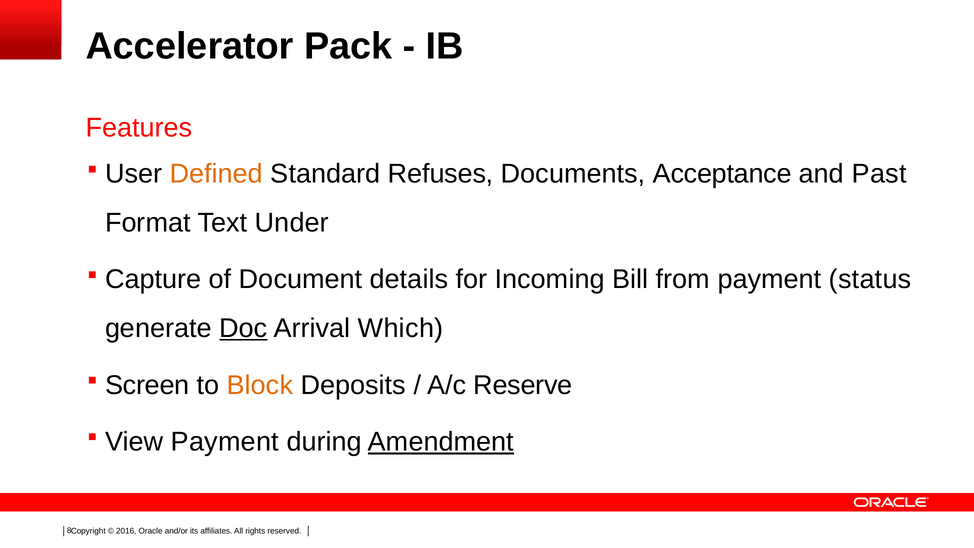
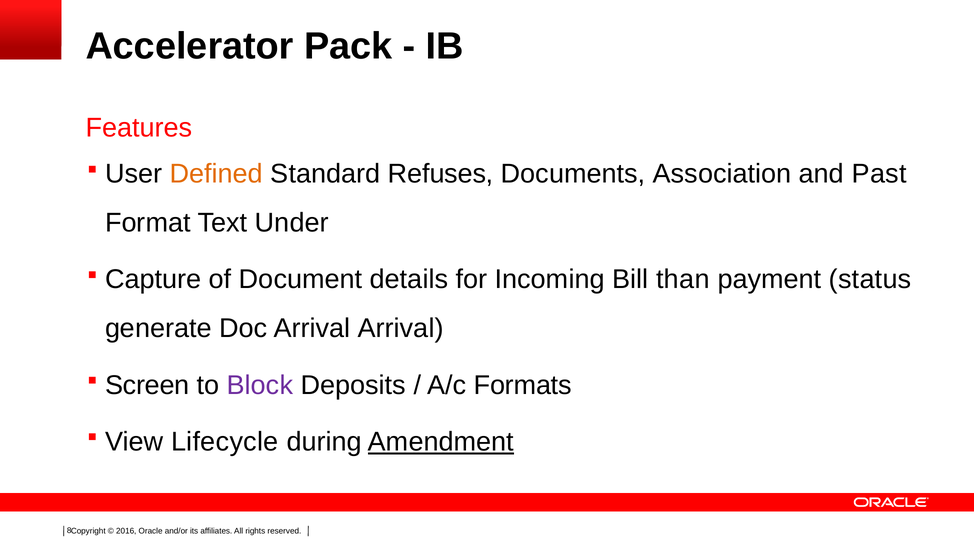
Acceptance: Acceptance -> Association (722, 174)
from: from -> than (683, 279)
Doc underline: present -> none (243, 328)
Arrival Which: Which -> Arrival (401, 328)
Block colour: orange -> purple (260, 385)
Reserve: Reserve -> Formats (523, 385)
View Payment: Payment -> Lifecycle (225, 442)
